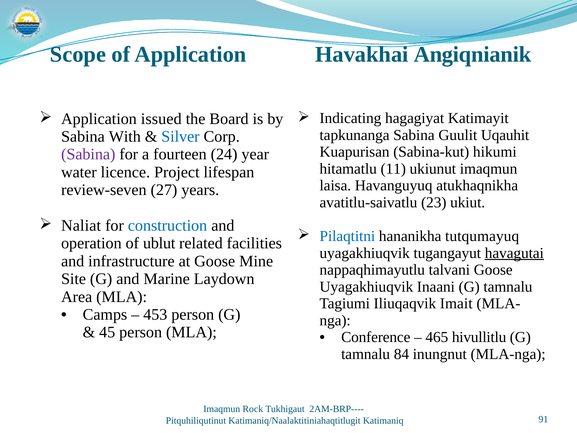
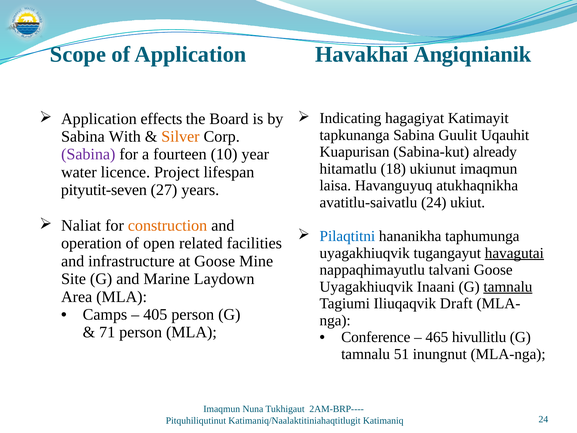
issued: issued -> effects (161, 119)
Silver colour: blue -> orange (180, 136)
hikumi: hikumi -> already (495, 152)
24: 24 -> 10 (224, 154)
11: 11 -> 18 (393, 169)
review-seven: review-seven -> pityutit-seven (104, 190)
avatitlu-saivatlu 23: 23 -> 24 (434, 202)
construction colour: blue -> orange (168, 225)
tutqumayuq: tutqumayuq -> taphumunga (482, 236)
ublut: ublut -> open (159, 243)
tamnalu underline: none -> present (508, 287)
Imait: Imait -> Draft (456, 303)
453: 453 -> 405 (155, 314)
45: 45 -> 71 (107, 332)
84: 84 -> 51 (401, 354)
Rock: Rock -> Nuna (253, 409)
Katimaniq 91: 91 -> 24 (543, 419)
